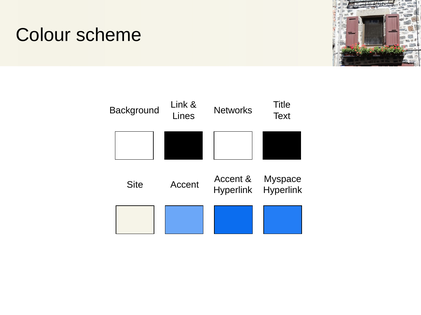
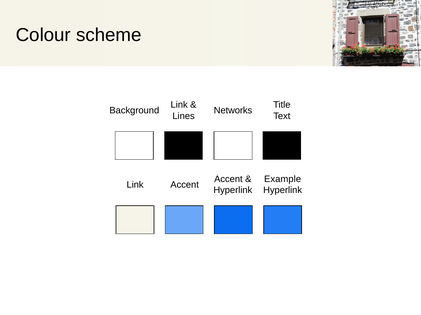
Myspace: Myspace -> Example (283, 179)
Site: Site -> Link (135, 185)
